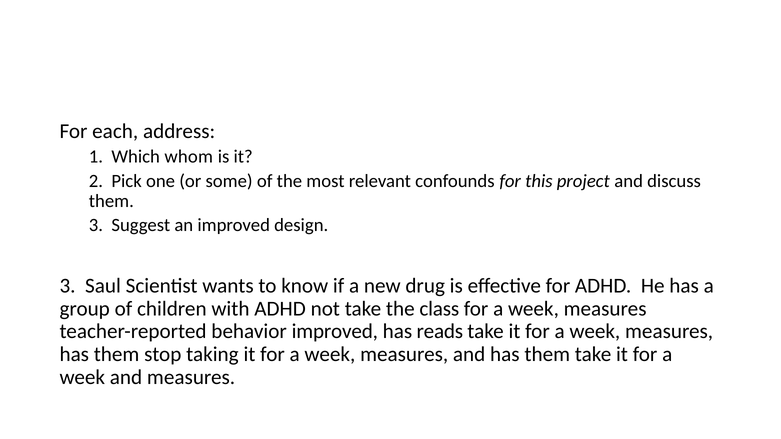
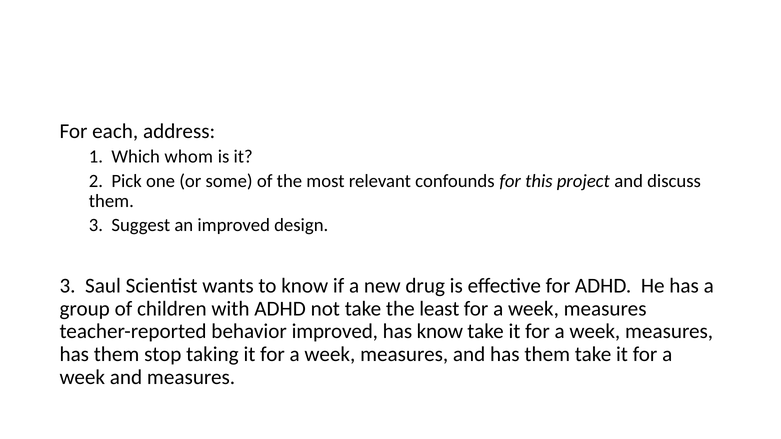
class: class -> least (439, 309)
has reads: reads -> know (440, 332)
